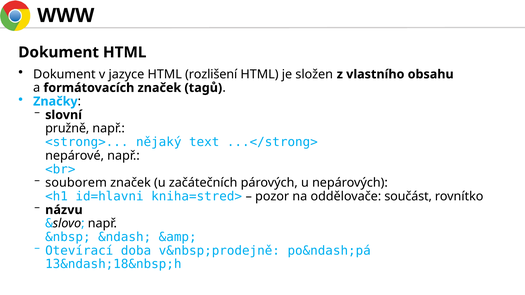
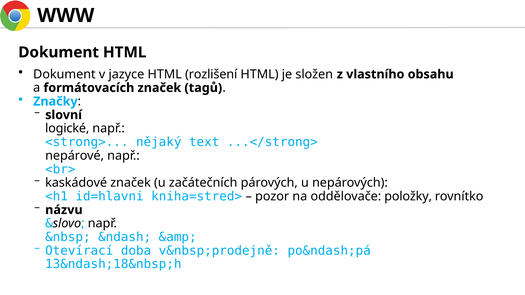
pružně: pružně -> logické (67, 129)
souborem: souborem -> kaskádové (76, 183)
součást: součást -> položky (408, 197)
